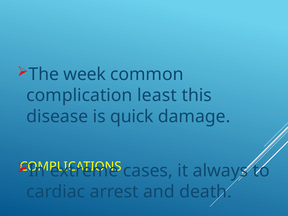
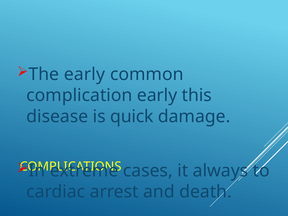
The week: week -> early (84, 74)
complication least: least -> early (157, 95)
